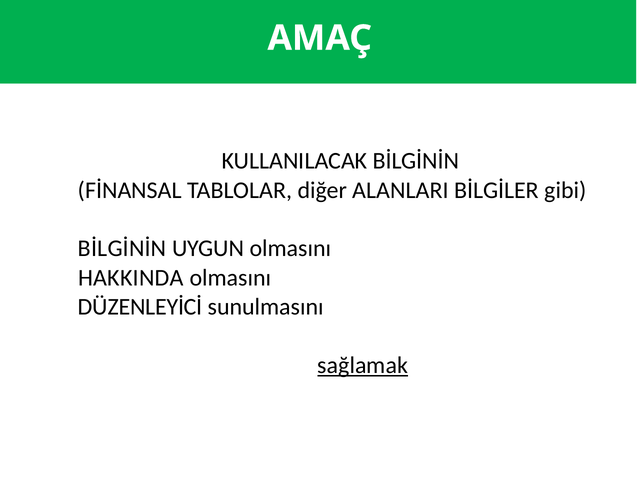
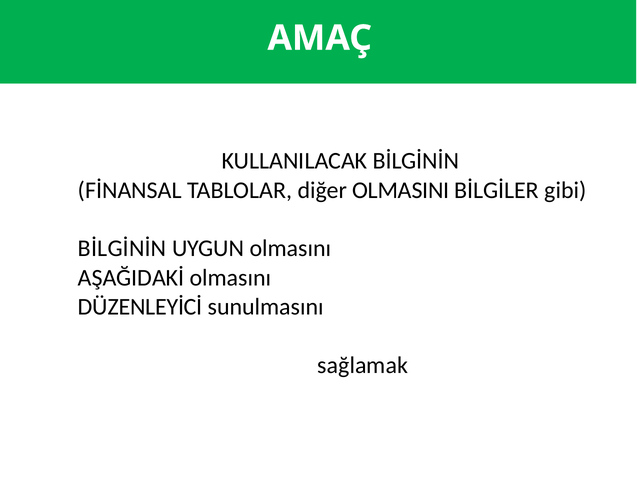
ALANLARI: ALANLARI -> OLMASINI (401, 190)
HAKKINDA: HAKKINDA -> AŞAĞIDAKİ (131, 278)
sağlamak underline: present -> none (363, 366)
